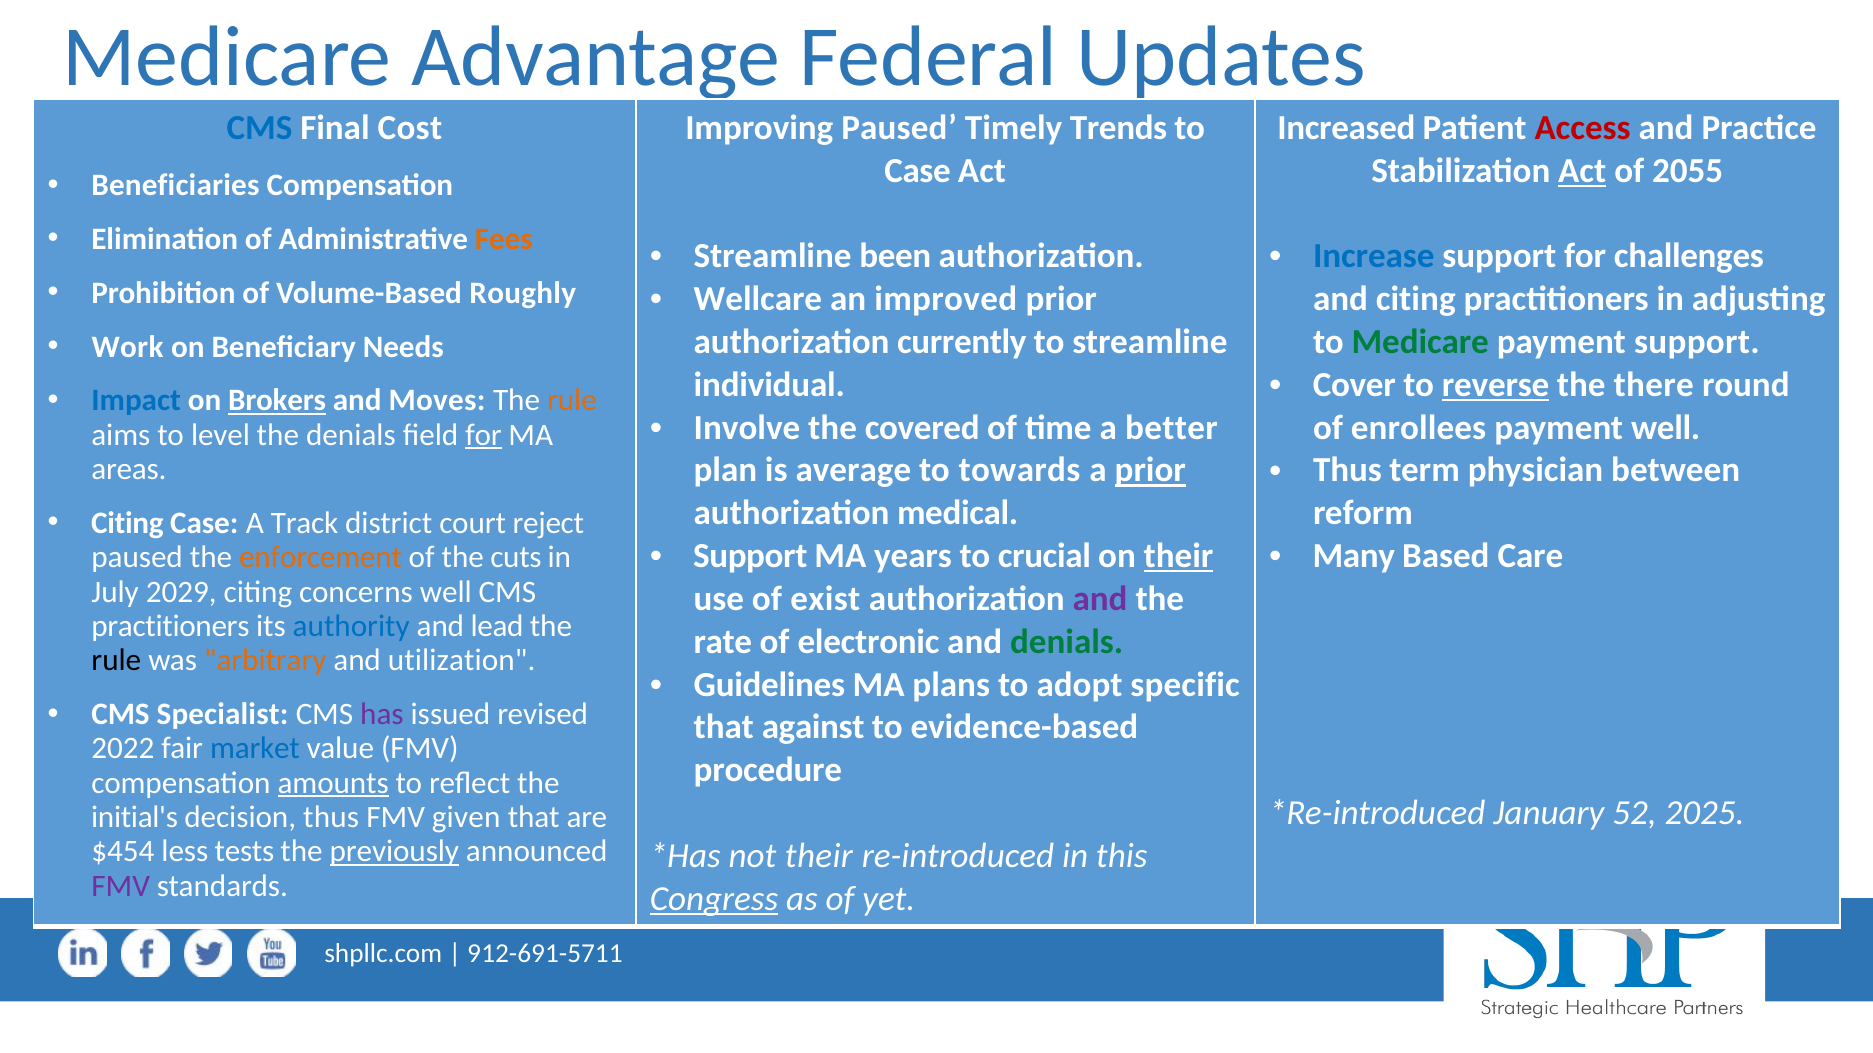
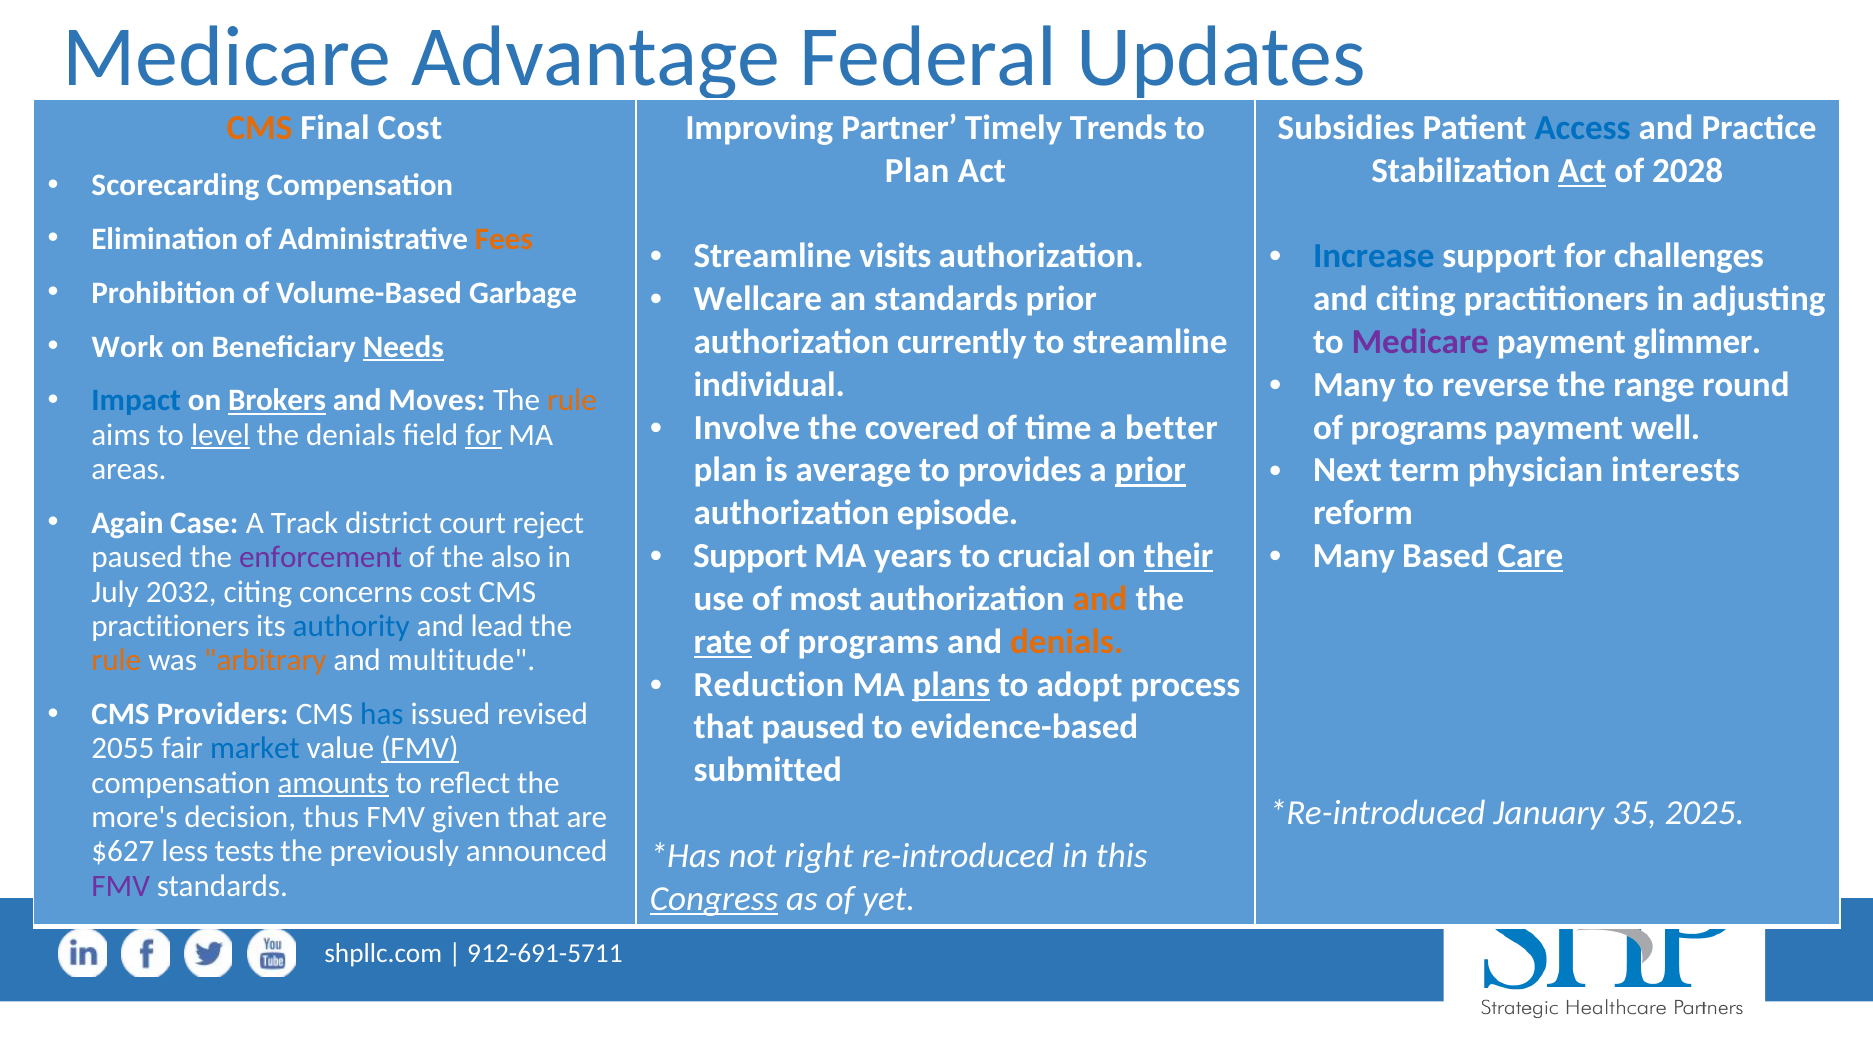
CMS colour: blue -> orange (259, 128)
Improving Paused: Paused -> Partner (899, 128)
Increased: Increased -> Subsidies (1346, 128)
Access colour: red -> blue (1583, 128)
Case: Case -> Plan (917, 171)
2055: 2055 -> 2028 (1688, 171)
Beneficiaries: Beneficiaries -> Scorecarding (175, 185)
been: been -> visits (895, 256)
Roughly: Roughly -> Garbage (523, 293)
an improved: improved -> standards (946, 299)
Medicare colour: green -> purple (1420, 342)
payment support: support -> glimmer (1697, 342)
Needs underline: none -> present (403, 347)
Cover: Cover -> Many (1354, 385)
reverse underline: present -> none (1496, 385)
there: there -> range (1654, 385)
enrollees: enrollees -> programs (1419, 428)
level underline: none -> present (220, 435)
Thus: Thus -> Next (1347, 471)
between: between -> interests (1676, 471)
towards: towards -> provides (1020, 471)
medical: medical -> episode (958, 513)
Citing: Citing -> Again (127, 523)
Care underline: none -> present (1530, 556)
enforcement colour: orange -> purple (321, 558)
cuts: cuts -> also (516, 558)
2029: 2029 -> 2032 (181, 592)
concerns well: well -> cost (446, 592)
exist: exist -> most (826, 599)
and colour: purple -> orange (1100, 599)
rate underline: none -> present (723, 642)
electronic: electronic -> programs (868, 642)
denials colour: green -> orange (1067, 642)
rule colour: black -> orange (116, 661)
utilization: utilization -> multitude (462, 661)
Guidelines: Guidelines -> Reduction (769, 685)
plans underline: none -> present (951, 685)
specific: specific -> process (1185, 685)
Specialist: Specialist -> Providers (223, 715)
has colour: purple -> blue (382, 715)
that against: against -> paused (813, 728)
2022: 2022 -> 2055 (123, 749)
FMV underline: none -> present (420, 749)
procedure: procedure -> submitted (768, 771)
52: 52 -> 35 (1634, 814)
initial's: initial's -> more's (134, 818)
$454: $454 -> $627 (123, 852)
previously underline: present -> none (394, 852)
not their: their -> right (819, 856)
